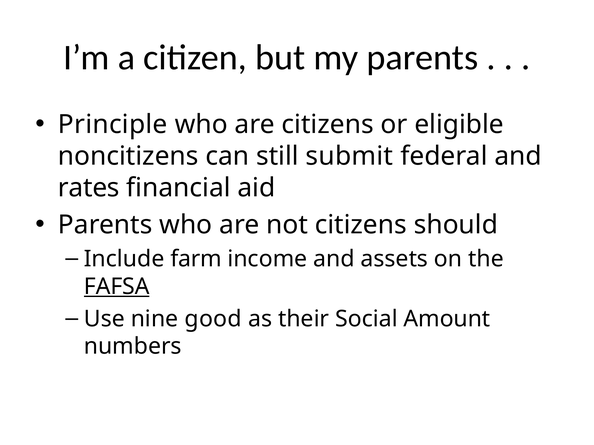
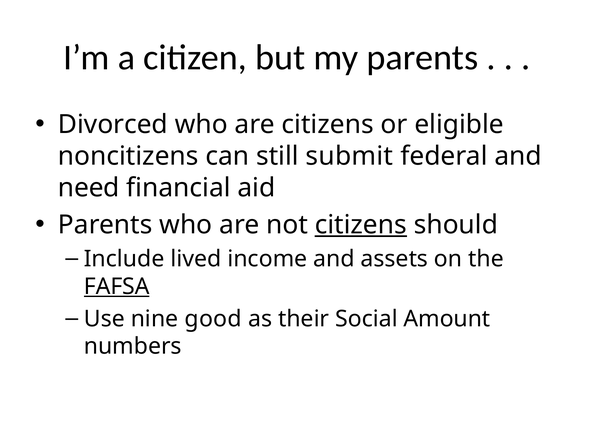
Principle: Principle -> Divorced (113, 125)
rates: rates -> need (89, 188)
citizens underline: none -> present (361, 225)
farm: farm -> lived (196, 259)
